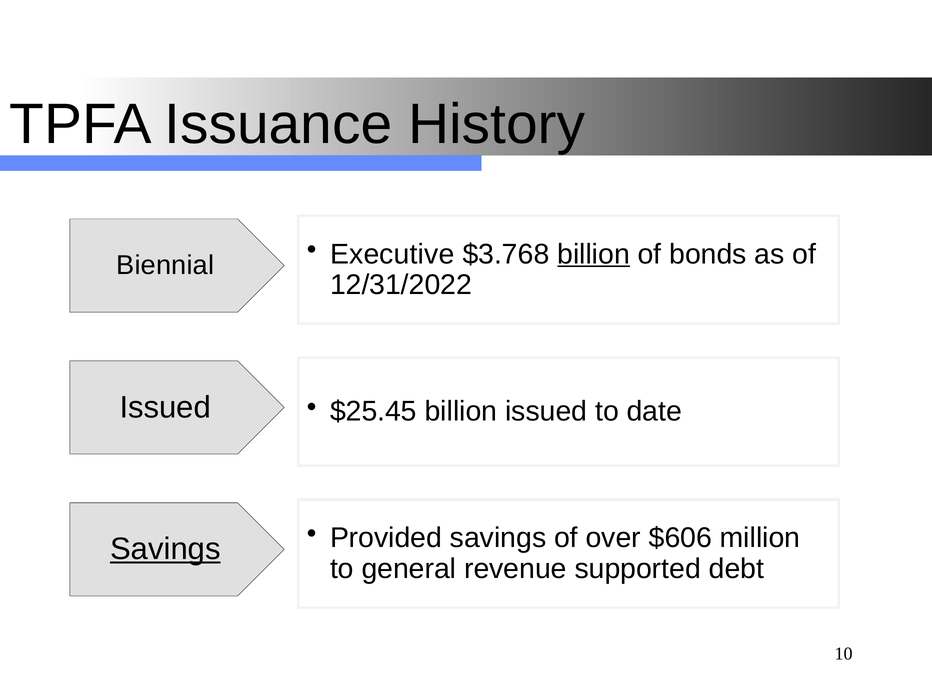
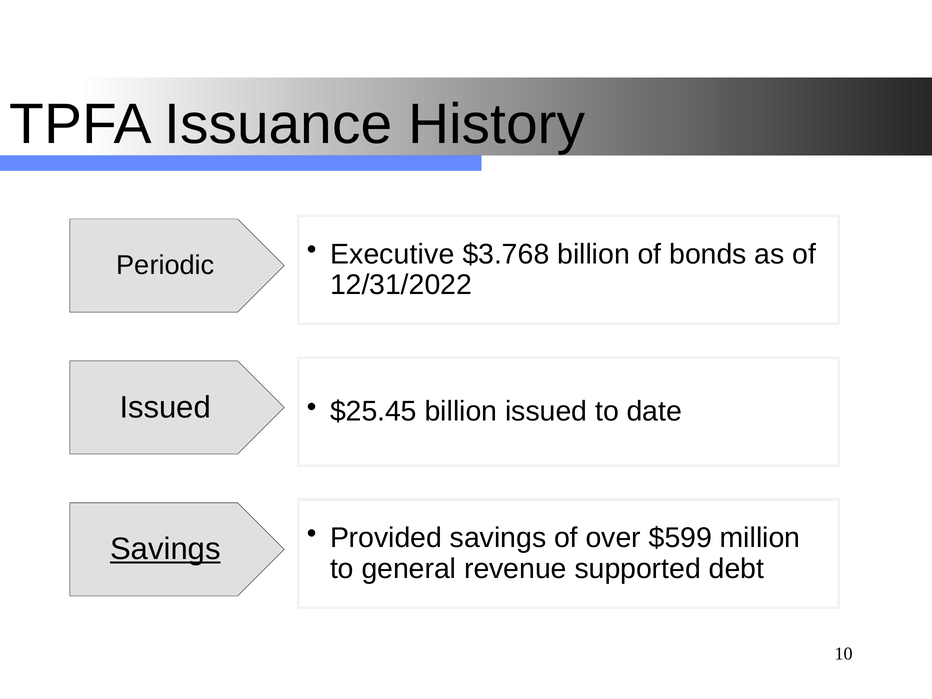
billion underline: present -> none (594, 254)
Biennial: Biennial -> Periodic (165, 265)
$606: $606 -> $599 (680, 538)
